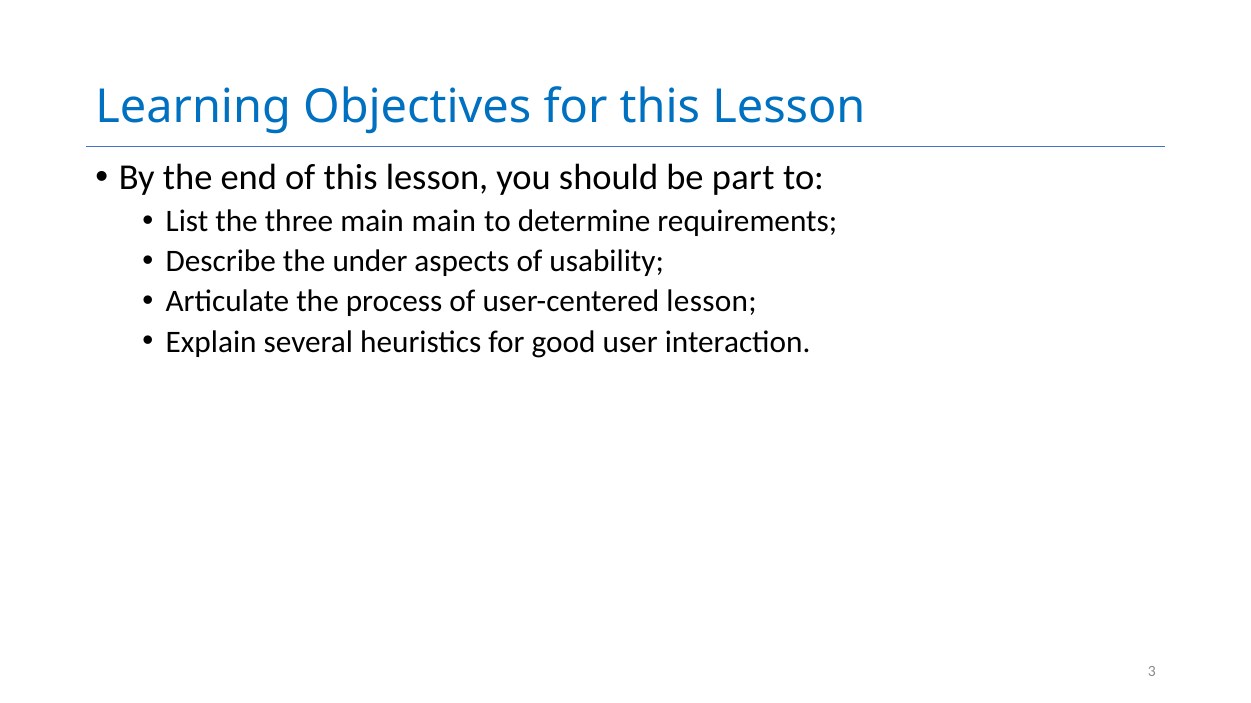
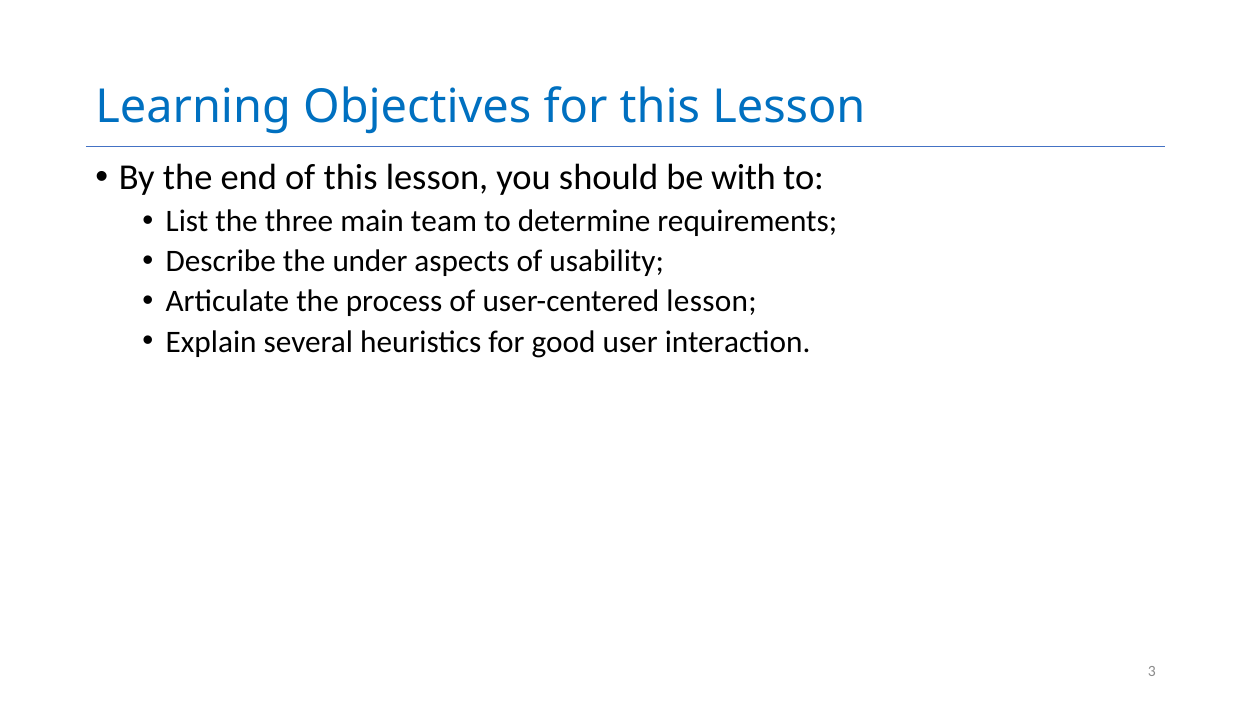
part: part -> with (744, 178)
main main: main -> team (444, 221)
